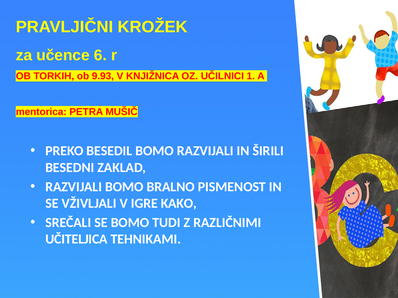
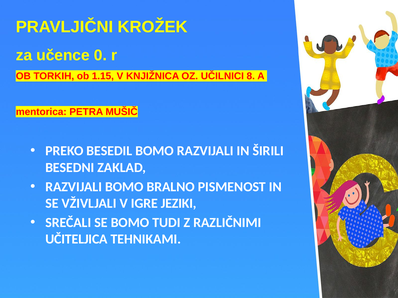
6: 6 -> 0 (100, 55)
9.93: 9.93 -> 1.15 (103, 76)
1: 1 -> 8 (251, 76)
KAKO: KAKO -> JEZIKI (179, 204)
